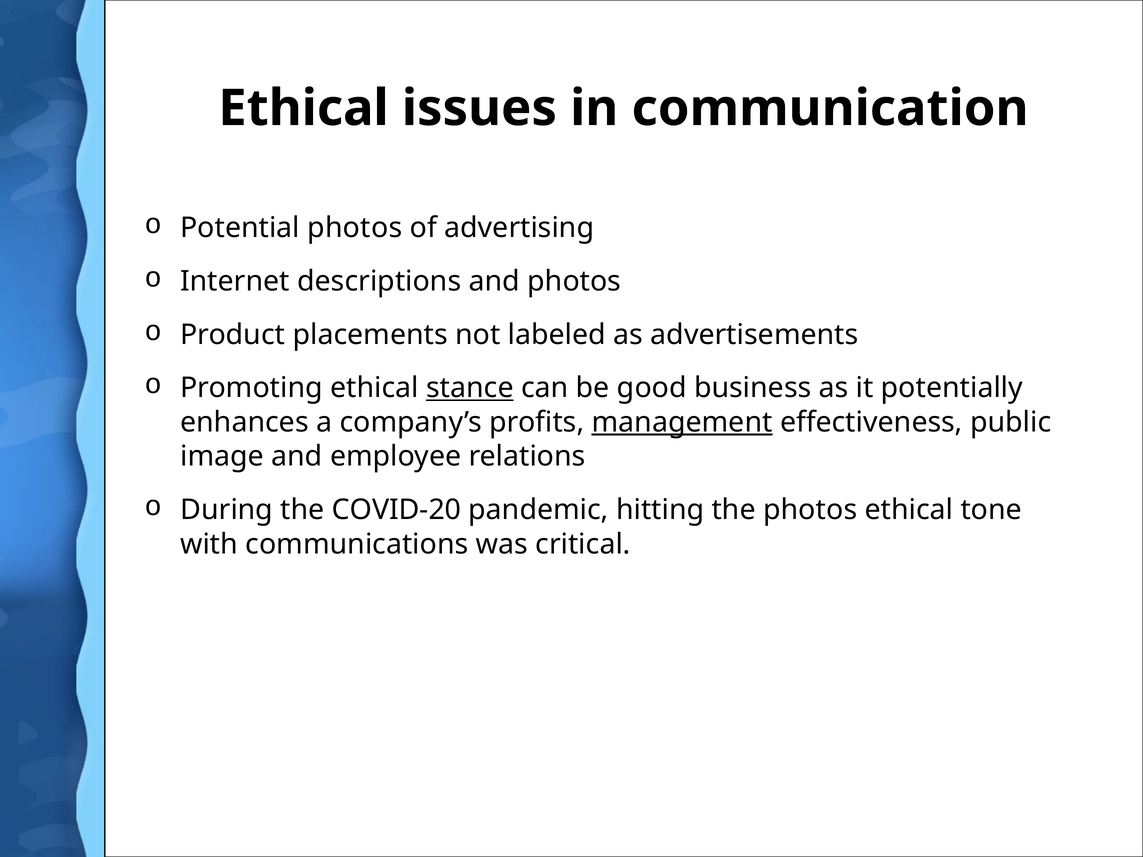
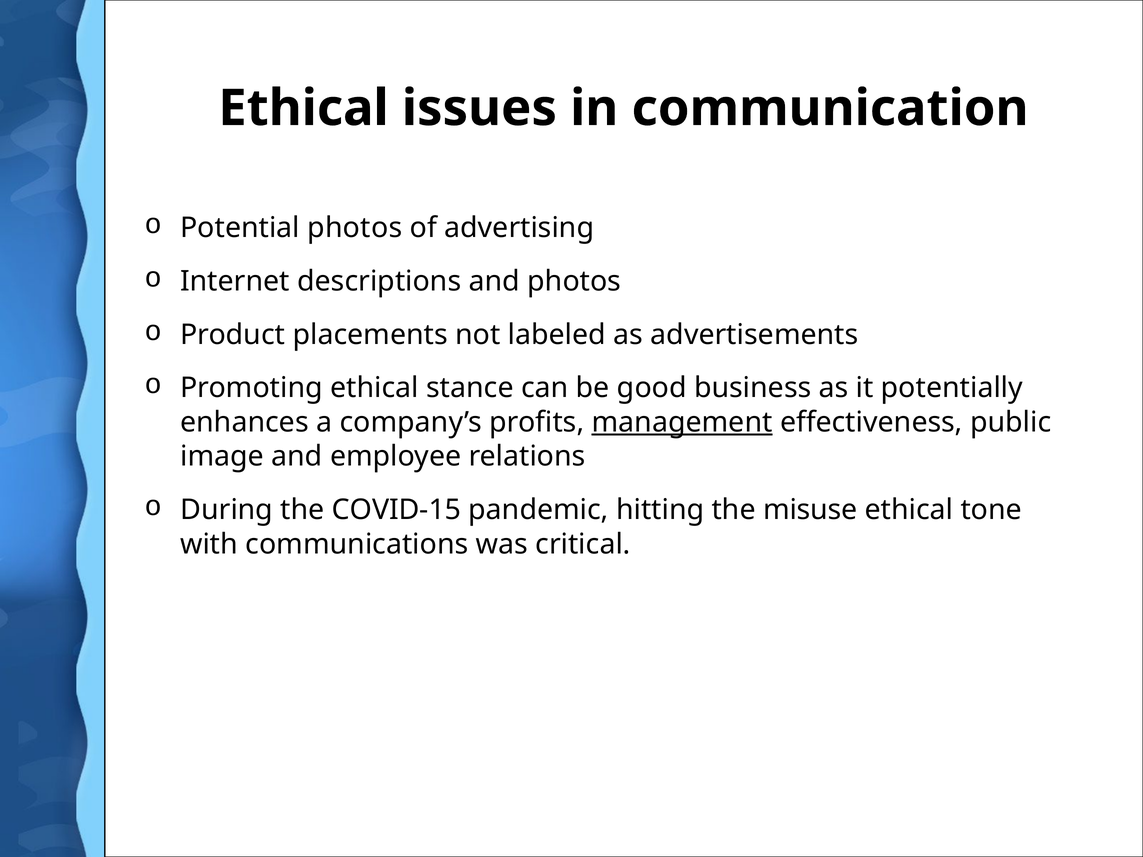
stance underline: present -> none (470, 388)
COVID-20: COVID-20 -> COVID-15 (396, 510)
the photos: photos -> misuse (810, 510)
